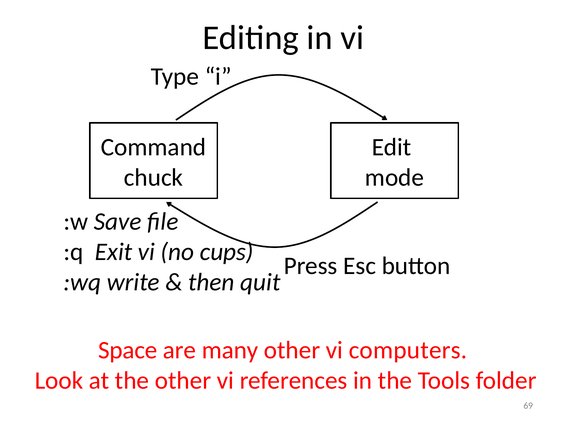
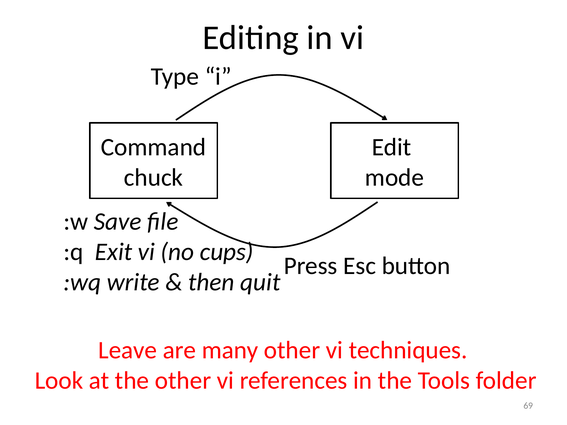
Space: Space -> Leave (128, 350)
computers: computers -> techniques (408, 350)
